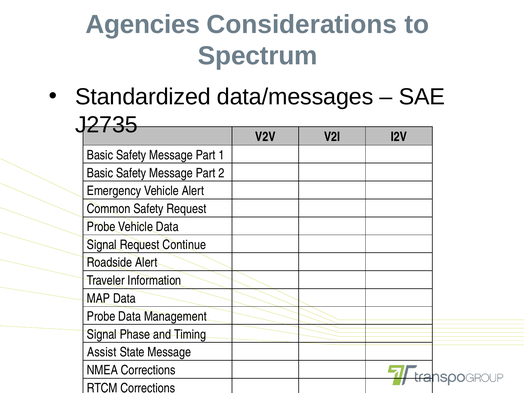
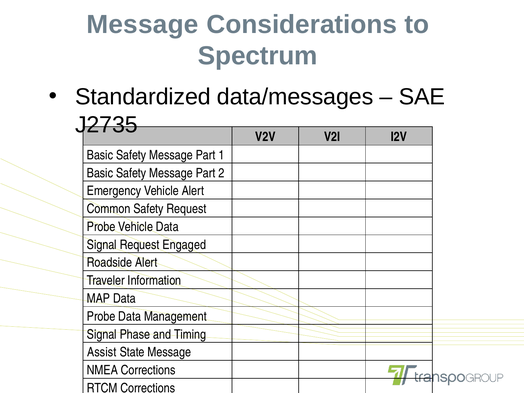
Agencies: Agencies -> Message (142, 25)
Continue: Continue -> Engaged (184, 245)
